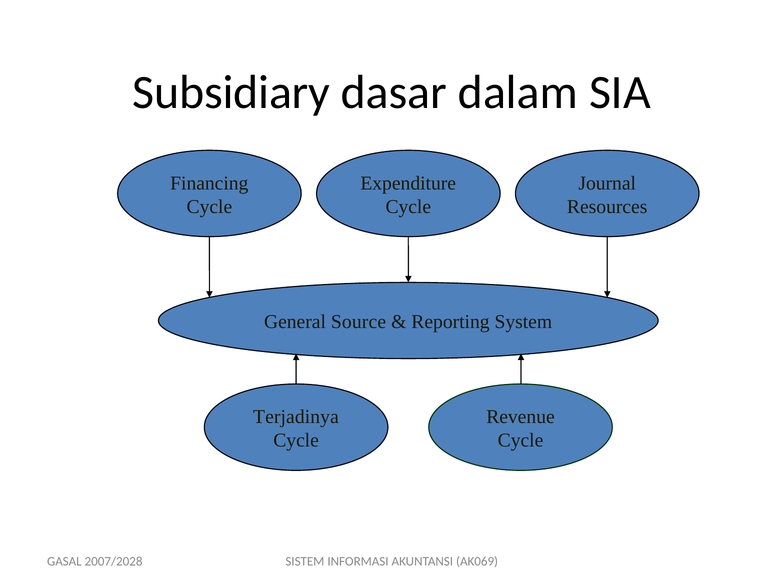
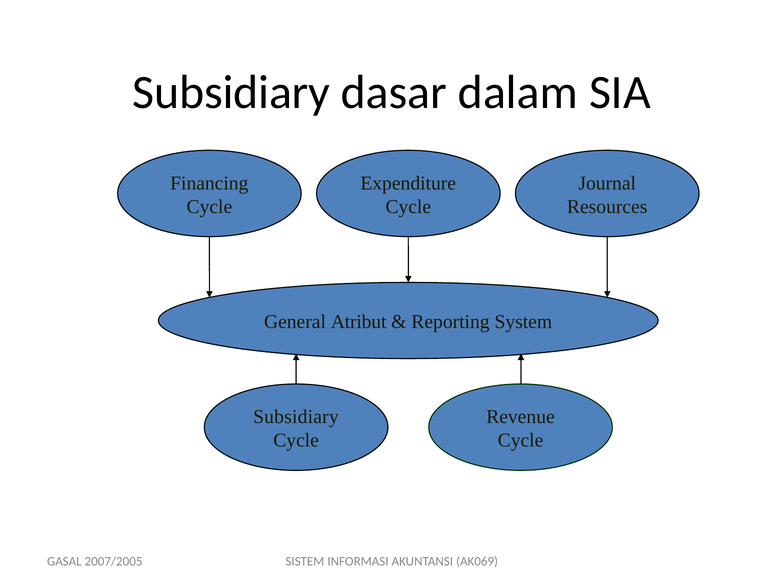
Source: Source -> Atribut (359, 322)
Terjadinya: Terjadinya -> Subsidiary (296, 417)
2007/2028: 2007/2028 -> 2007/2005 (114, 562)
